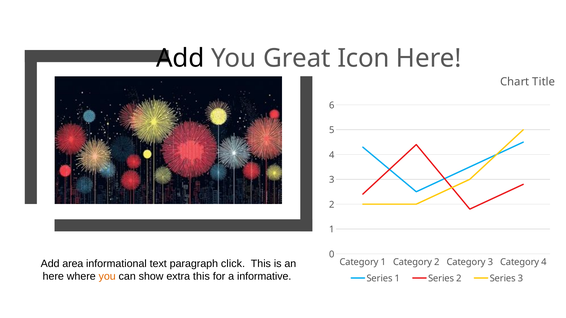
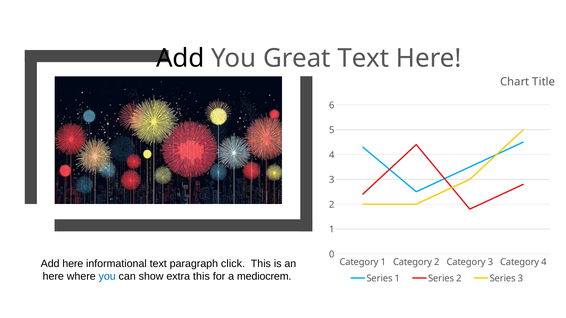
Great Icon: Icon -> Text (363, 58)
Add area: area -> here (73, 264)
you colour: orange -> blue (107, 277)
informative: informative -> mediocrem (264, 277)
